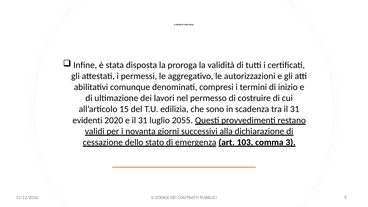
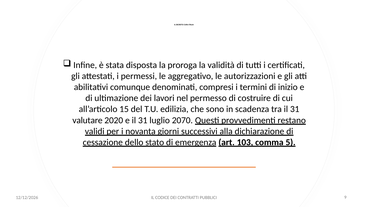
evidenti: evidenti -> valutare (87, 120)
2055: 2055 -> 2070 (182, 120)
3: 3 -> 5 (291, 142)
